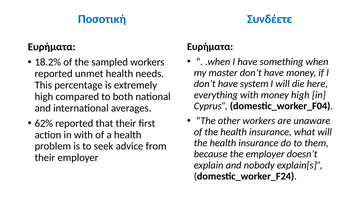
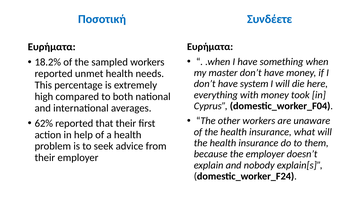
money high: high -> took (300, 95)
in with: with -> help (83, 135)
